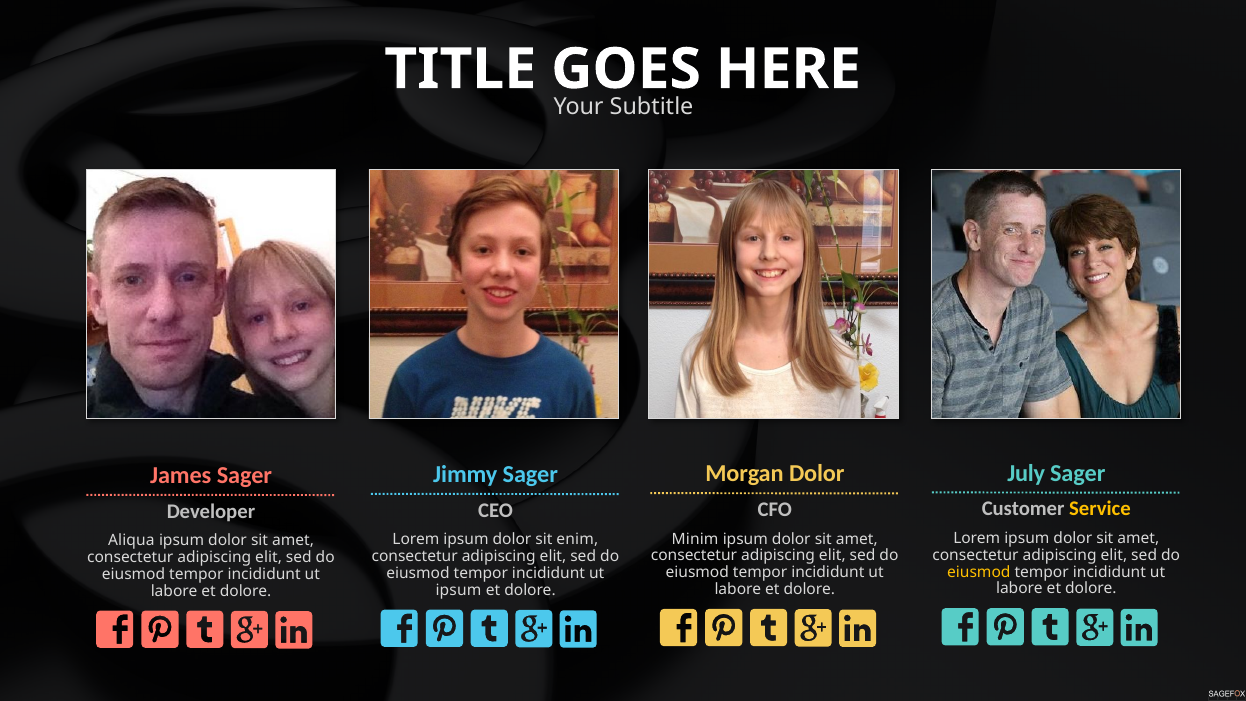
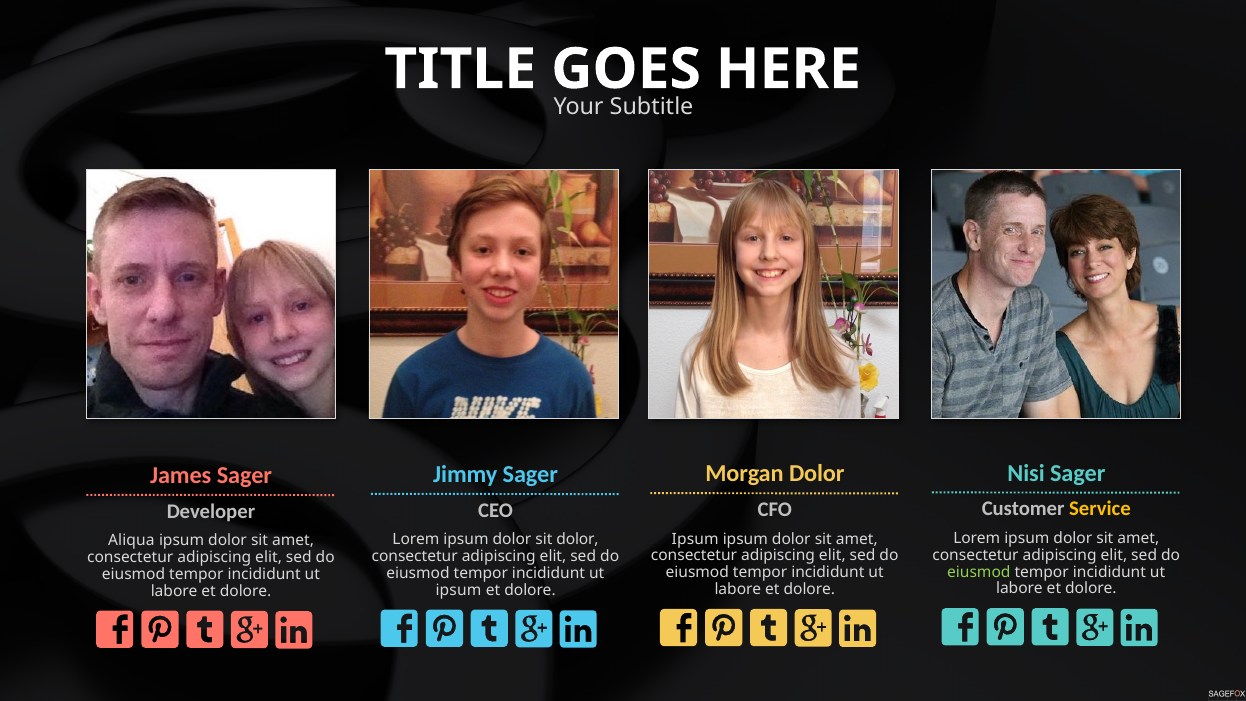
July: July -> Nisi (1026, 473)
Minim: Minim -> Ipsum (695, 539)
sit enim: enim -> dolor (578, 540)
eiusmod colour: yellow -> light green (979, 572)
